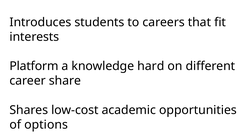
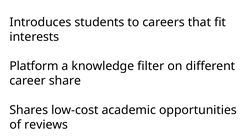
hard: hard -> filter (151, 66)
options: options -> reviews (46, 125)
